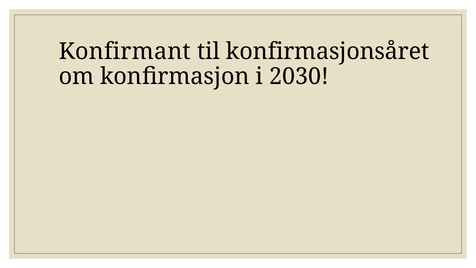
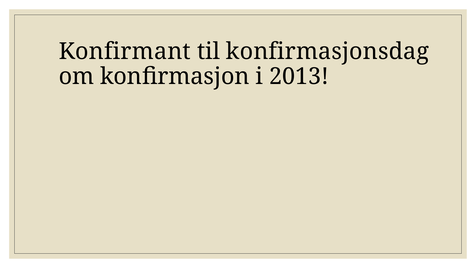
konfirmasjonsåret: konfirmasjonsåret -> konfirmasjonsdag (328, 51)
2030: 2030 -> 2013 (299, 76)
